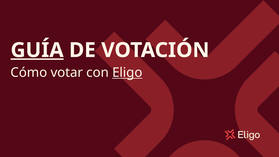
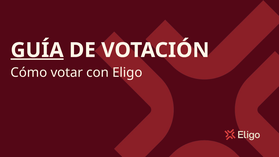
Eligo underline: present -> none (127, 73)
